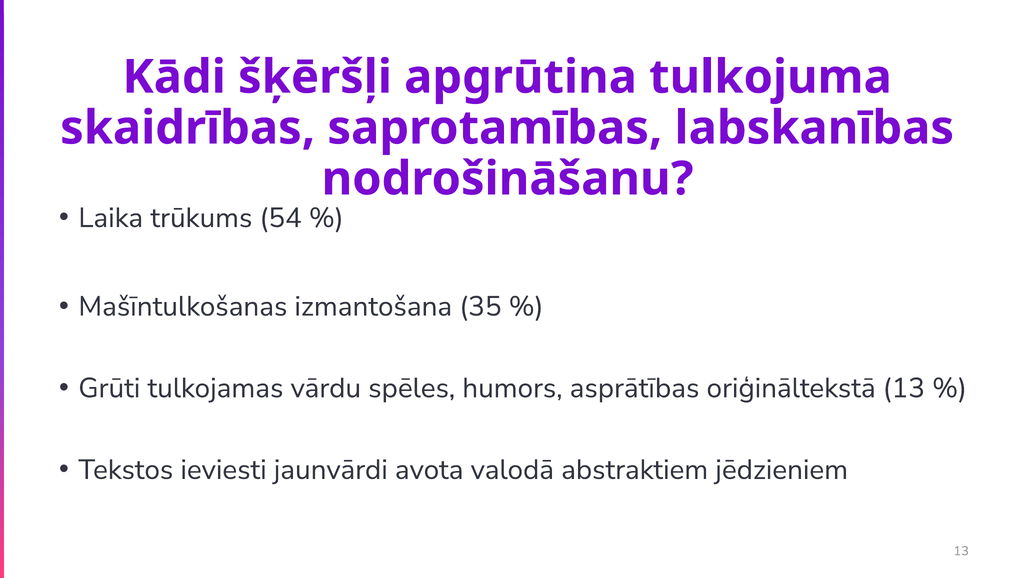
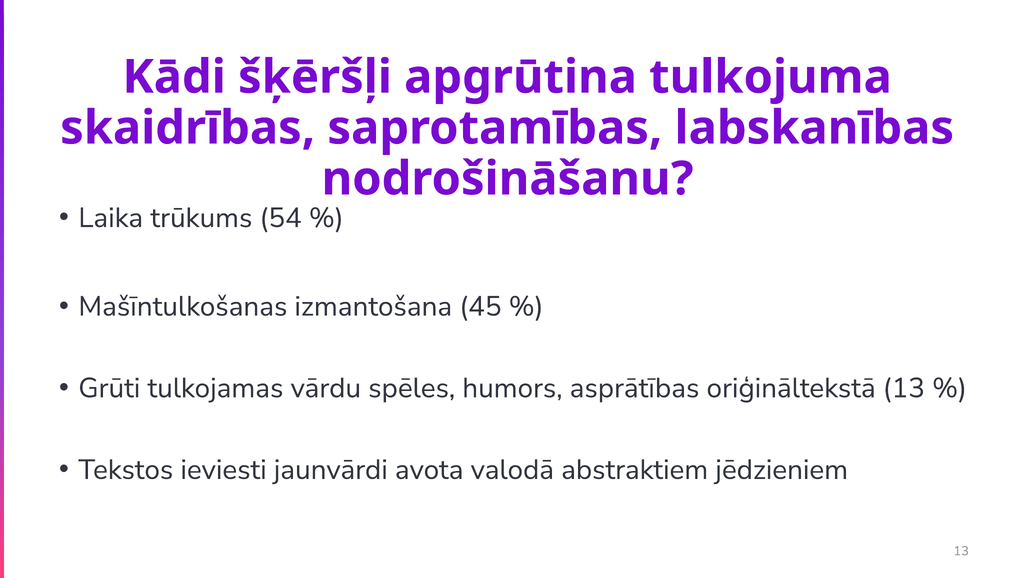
35: 35 -> 45 (480, 307)
